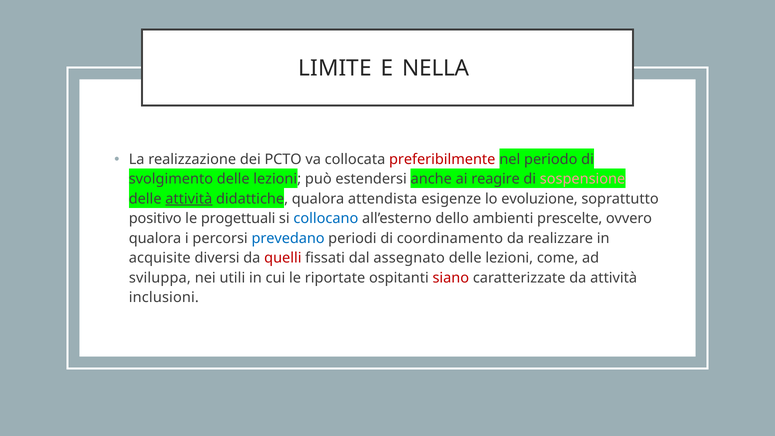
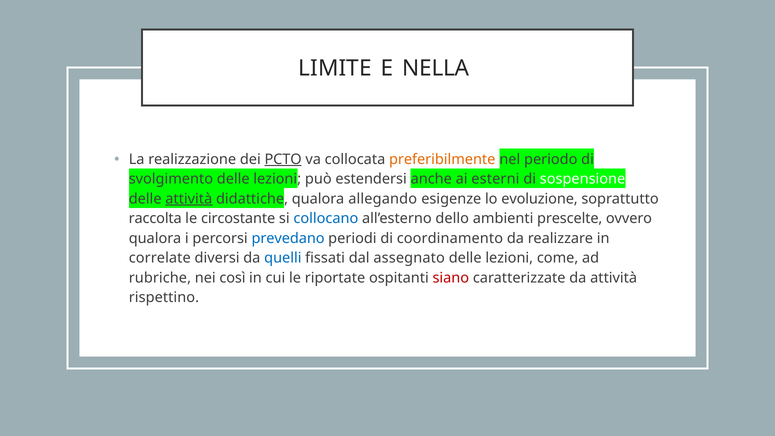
PCTO underline: none -> present (283, 159)
preferibilmente colour: red -> orange (442, 159)
reagire: reagire -> esterni (495, 179)
sospensione colour: pink -> white (583, 179)
attendista: attendista -> allegando (383, 199)
positivo: positivo -> raccolta (155, 219)
progettuali: progettuali -> circostante (238, 219)
acquisite: acquisite -> correlate (160, 258)
quelli colour: red -> blue (283, 258)
sviluppa: sviluppa -> rubriche (160, 278)
utili: utili -> così (232, 278)
inclusioni: inclusioni -> rispettino (164, 298)
